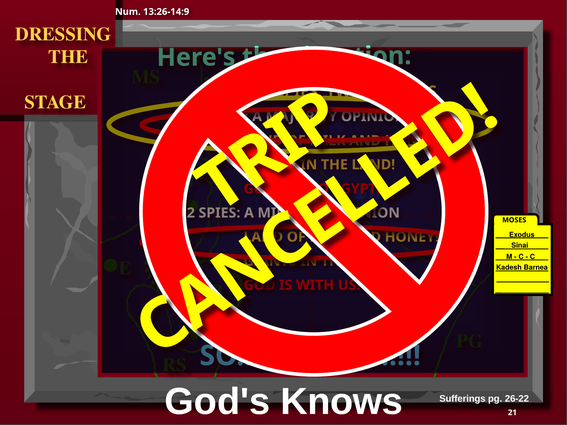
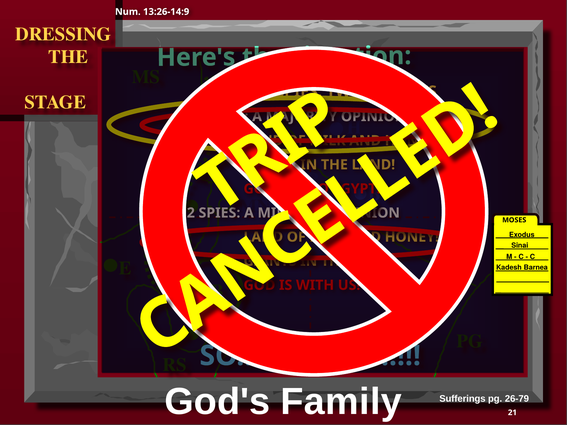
Knows: Knows -> Family (341, 402)
26-22: 26-22 -> 26-79 (517, 399)
